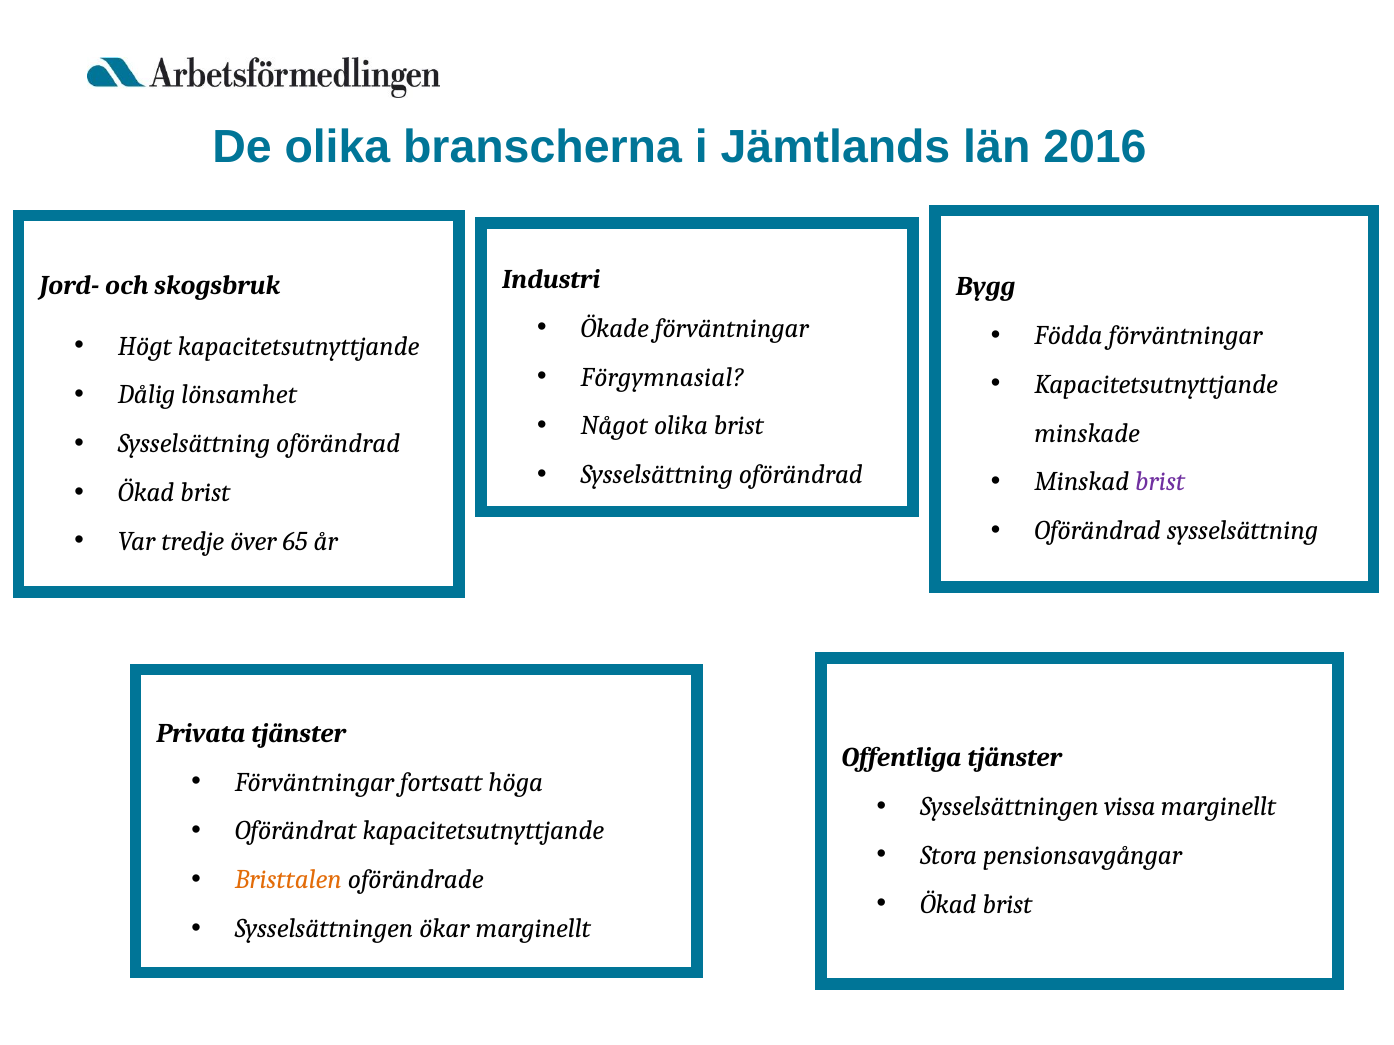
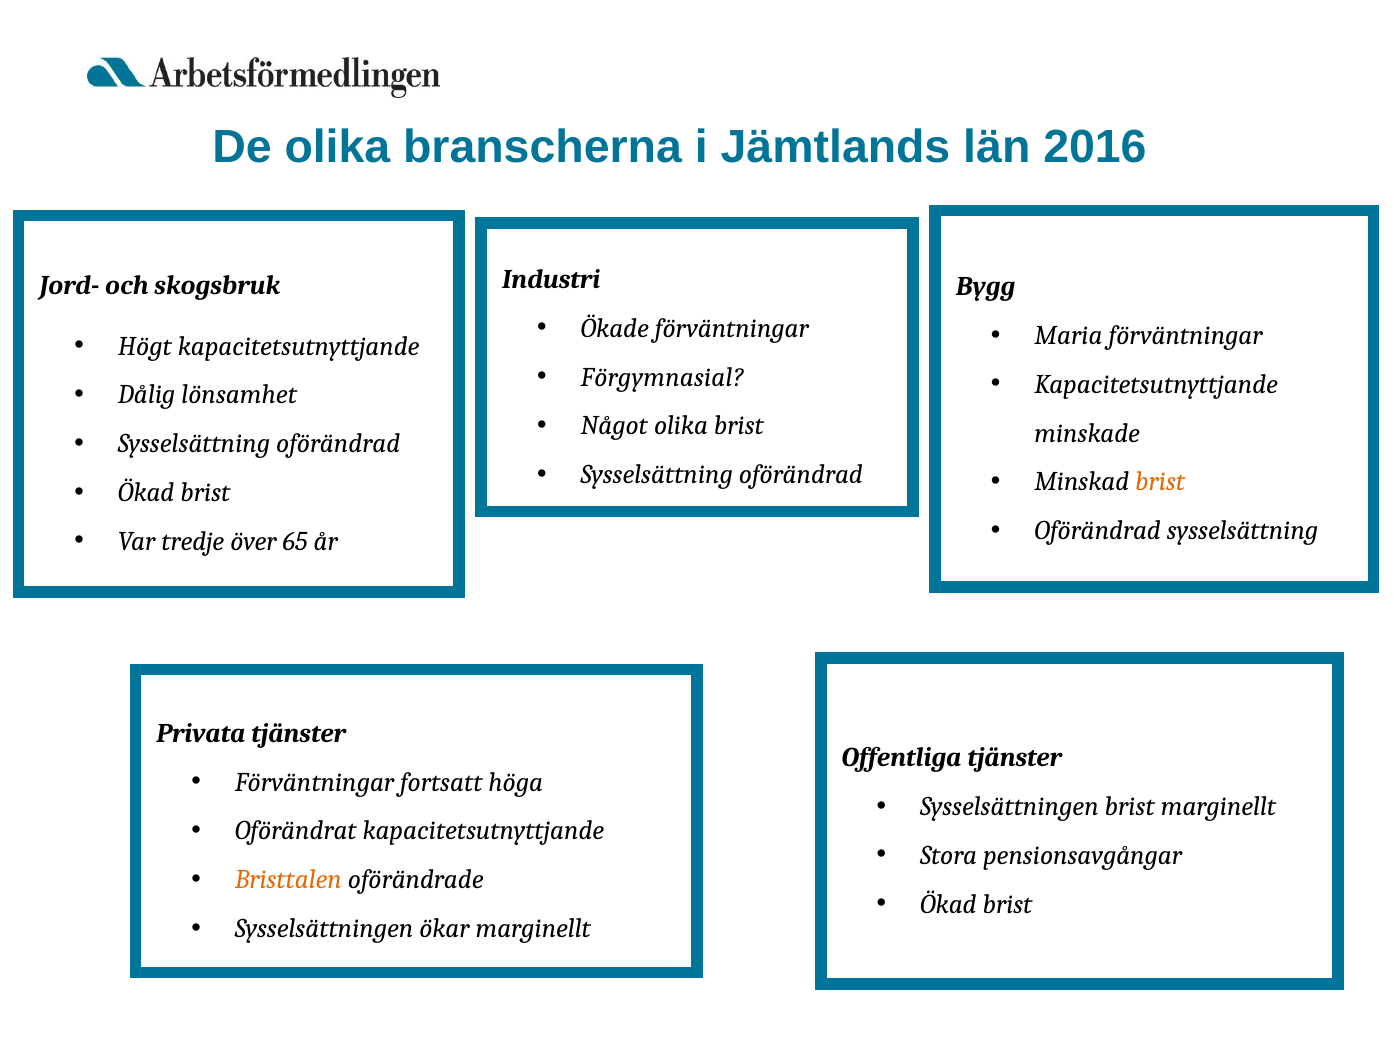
Födda: Födda -> Maria (1069, 336)
brist colour: purple -> orange (1160, 482)
Sysselsättningen vissa: vissa -> brist (1130, 807)
